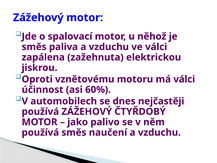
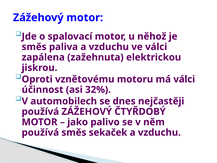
60%: 60% -> 32% (98, 90)
naučení: naučení -> sekaček (108, 132)
